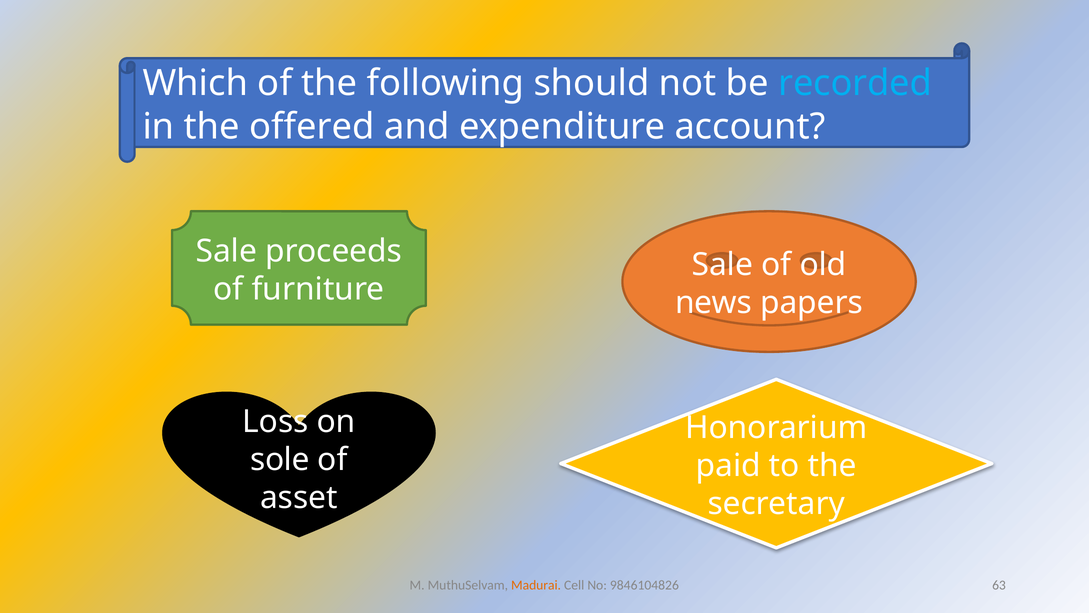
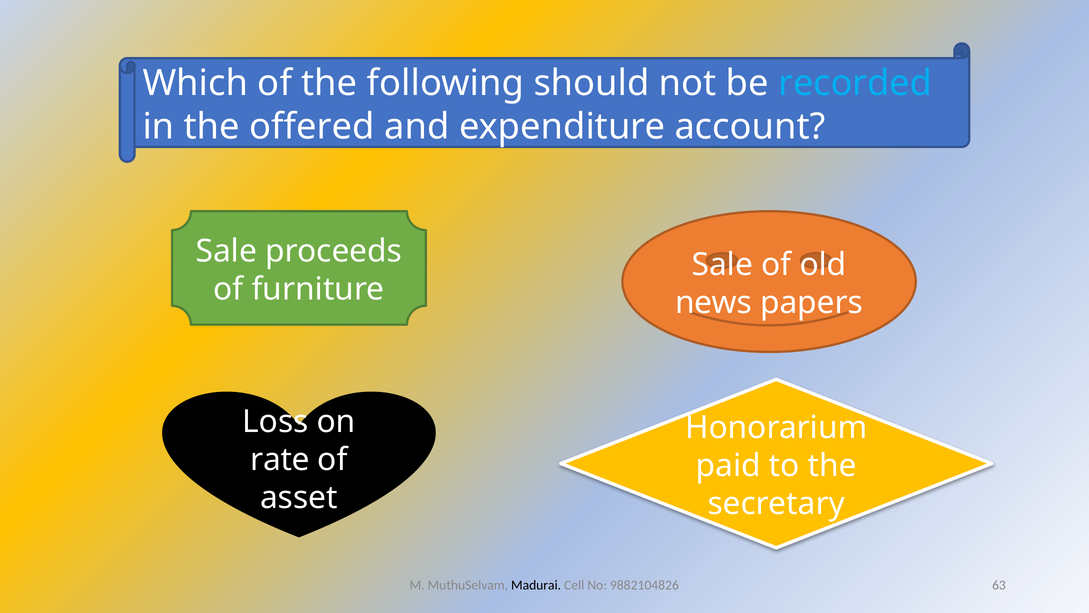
sole: sole -> rate (280, 459)
Madurai colour: orange -> black (536, 585)
9846104826: 9846104826 -> 9882104826 (644, 585)
